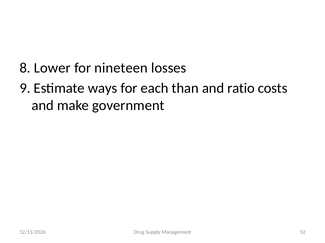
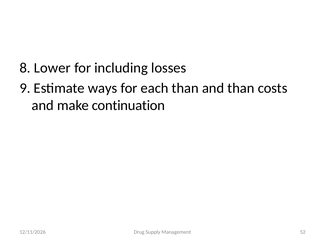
nineteen: nineteen -> including (121, 68)
and ratio: ratio -> than (241, 88)
government: government -> continuation (128, 106)
